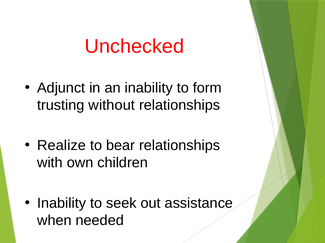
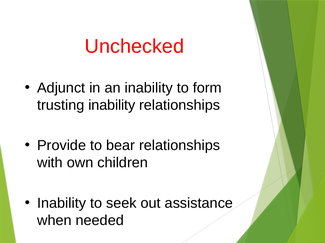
trusting without: without -> inability (112, 105)
Realize: Realize -> Provide (62, 146)
